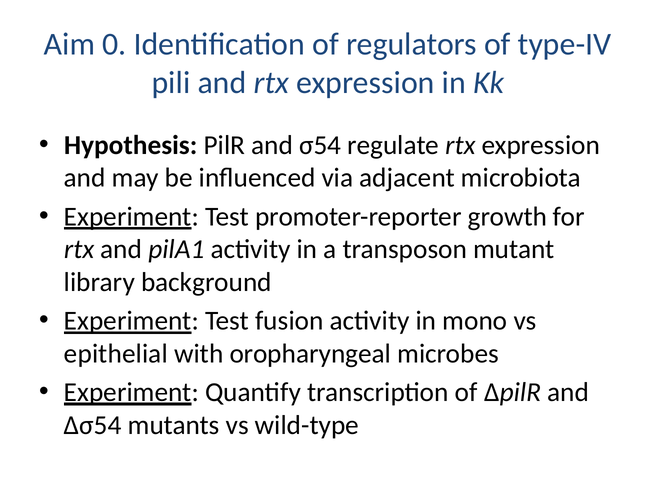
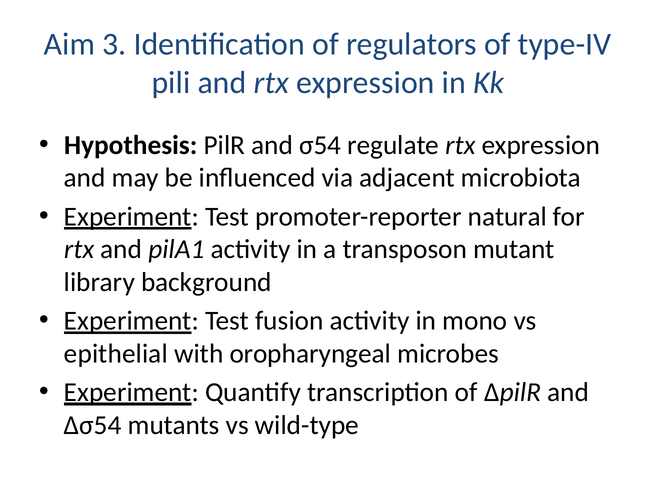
0: 0 -> 3 (114, 44)
growth: growth -> natural (507, 217)
